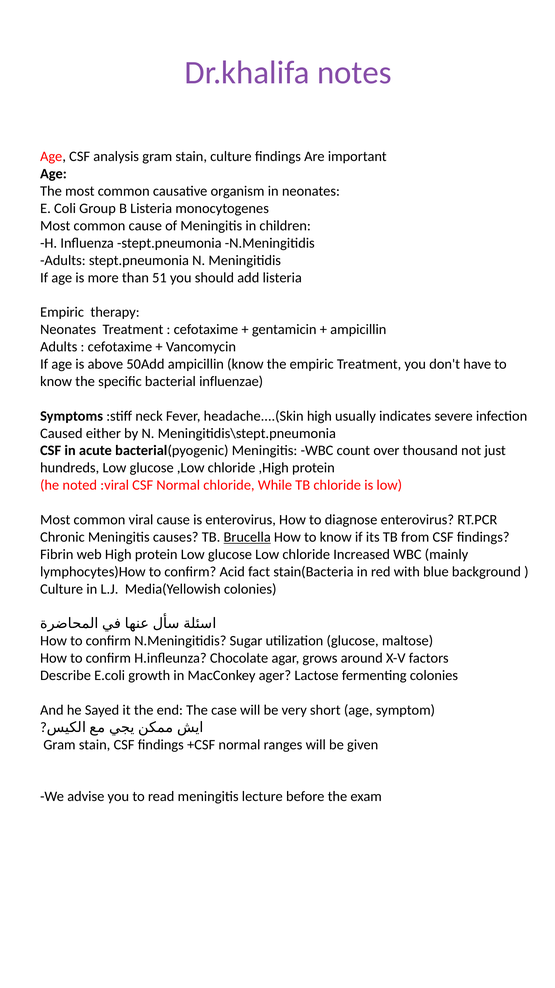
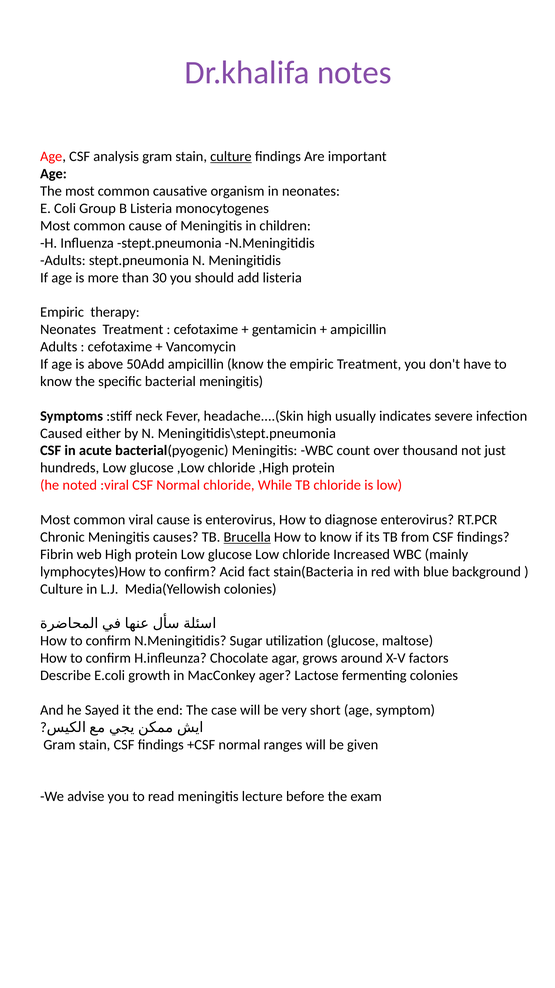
culture underline: none -> present (231, 156)
51: 51 -> 30 (159, 277)
bacterial influenzae: influenzae -> meningitis (231, 381)
